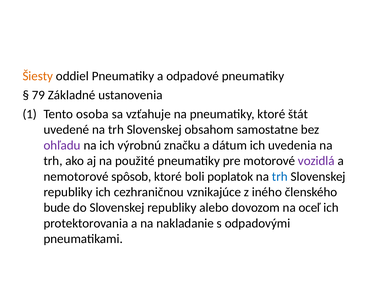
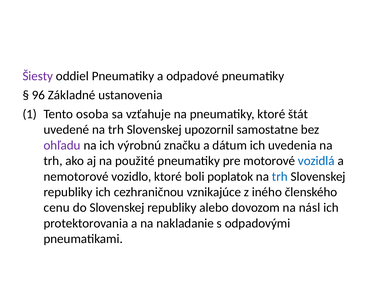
Šiesty colour: orange -> purple (38, 76)
79: 79 -> 96 (38, 95)
obsahom: obsahom -> upozornil (209, 130)
vozidlá colour: purple -> blue (316, 161)
spôsob: spôsob -> vozidlo (131, 177)
bude: bude -> cenu (57, 208)
oceľ: oceľ -> násl (310, 208)
